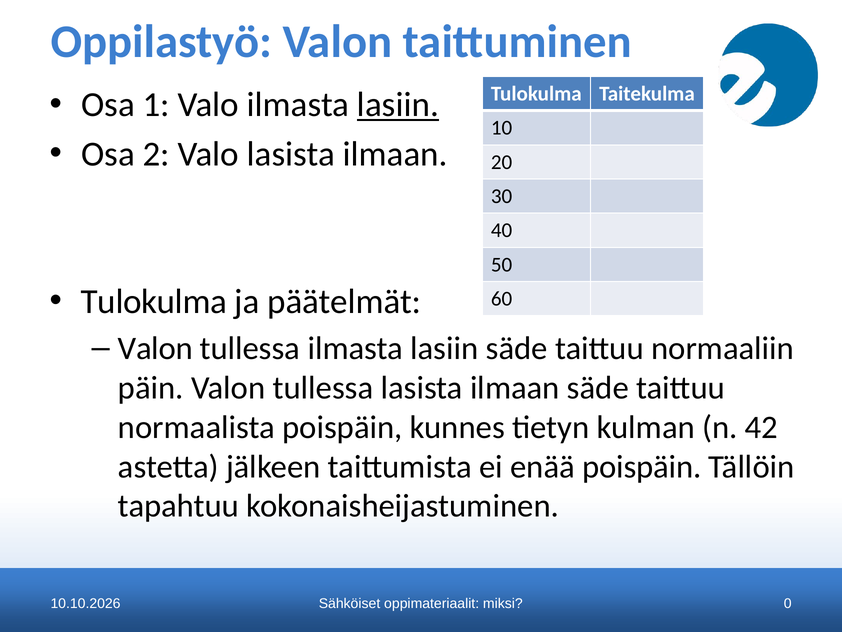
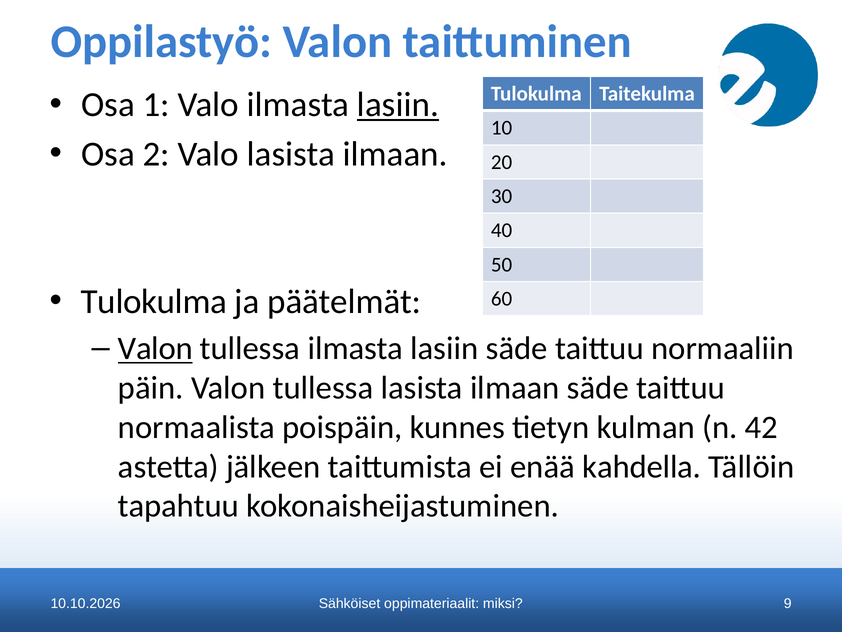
Valon underline: none -> present (155, 348)
enää poispäin: poispäin -> kahdella (642, 466)
0: 0 -> 9 (788, 603)
